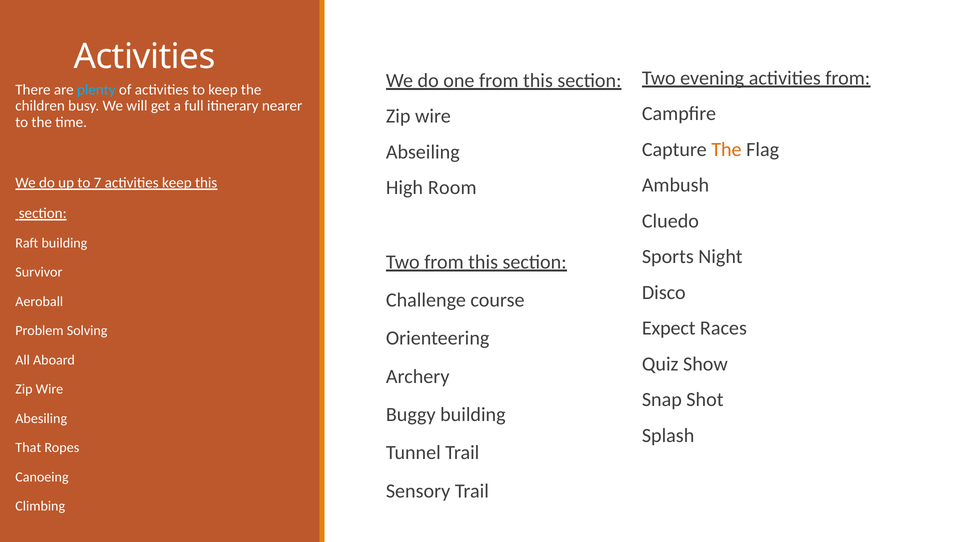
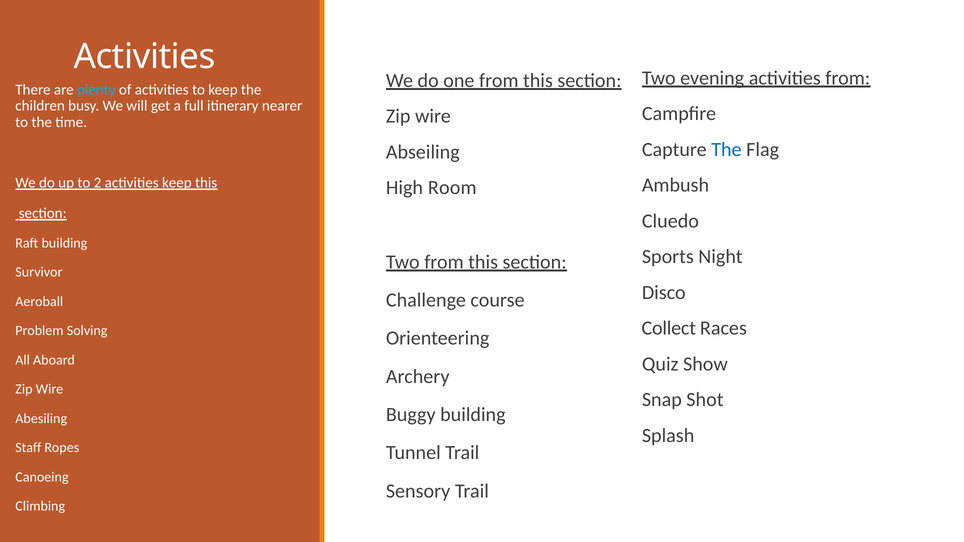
The colour: orange -> blue (726, 150)
7: 7 -> 2 (98, 183)
Expect: Expect -> Collect (669, 328)
That: That -> Staff (28, 448)
